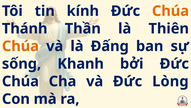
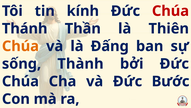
Chúa colour: orange -> red (170, 11)
Khanh: Khanh -> Thành (80, 63)
Lòng: Lòng -> Bước (171, 81)
